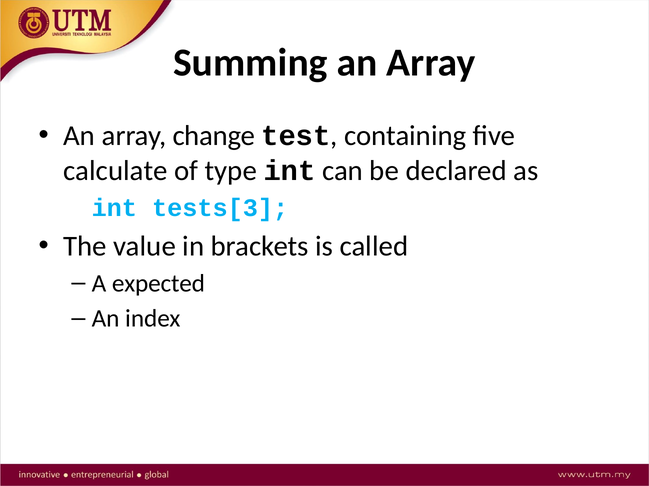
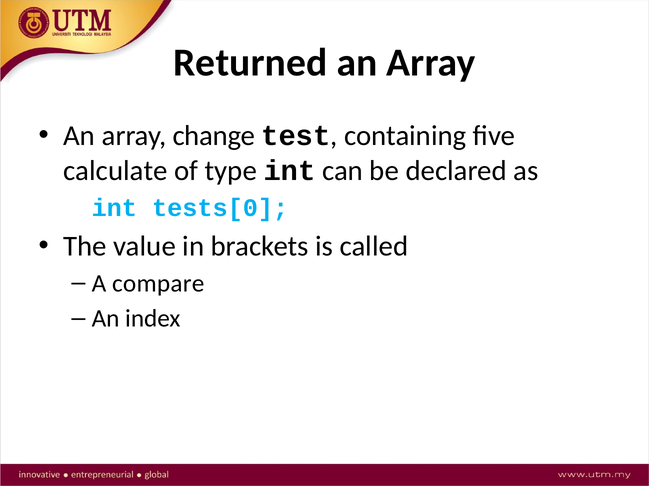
Summing: Summing -> Returned (250, 63)
tests[3: tests[3 -> tests[0 (220, 208)
expected: expected -> compare (158, 284)
